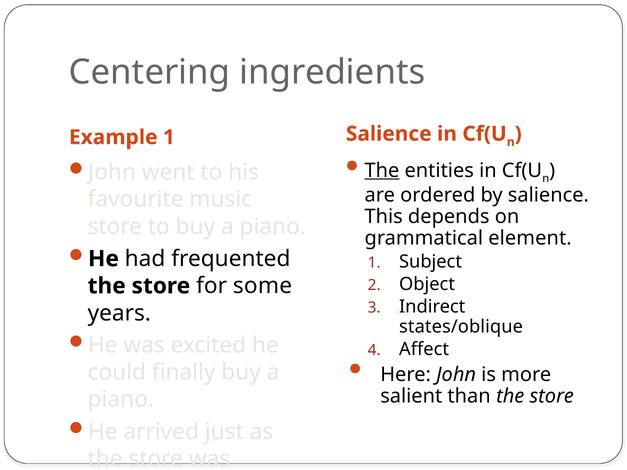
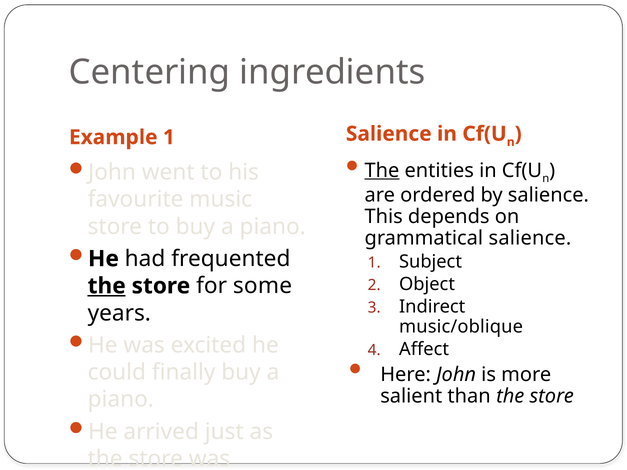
grammatical element: element -> salience (530, 238)
the underline: none -> present (107, 286)
states/oblique: states/oblique -> music/oblique (461, 327)
